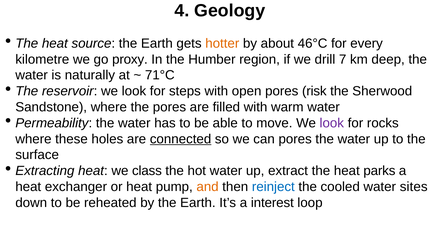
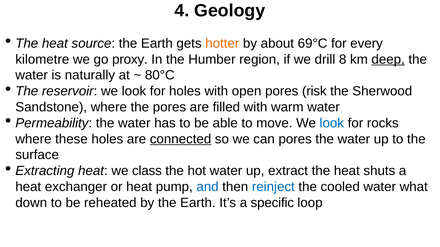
46°C: 46°C -> 69°C (313, 43)
7: 7 -> 8 (343, 59)
deep underline: none -> present (388, 59)
71°C: 71°C -> 80°C (160, 75)
for steps: steps -> holes (185, 91)
look colour: purple -> blue (332, 123)
parks: parks -> shuts (379, 171)
and colour: orange -> blue (208, 187)
sites: sites -> what (414, 187)
interest: interest -> specific (272, 203)
